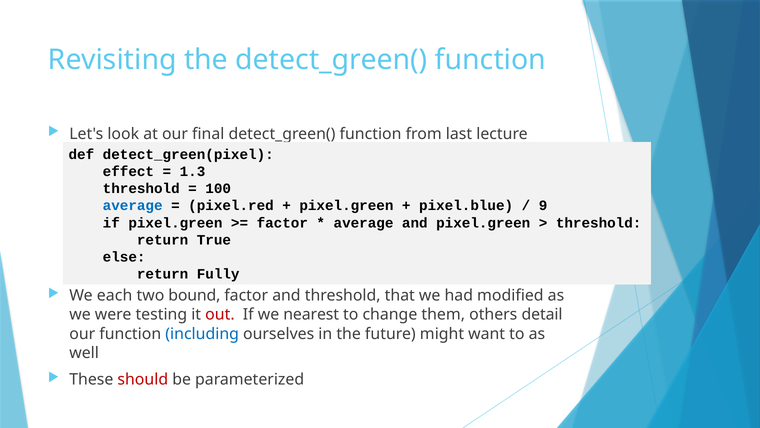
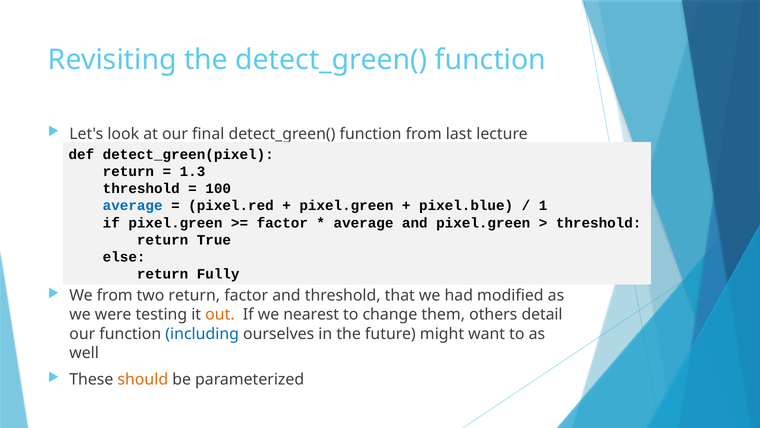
effect: effect -> return (128, 171)
9: 9 -> 1 (543, 205)
We each: each -> from (115, 295)
two bound: bound -> return (194, 295)
out colour: red -> orange (220, 314)
should colour: red -> orange (143, 379)
